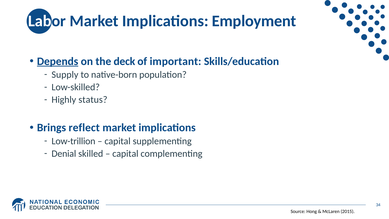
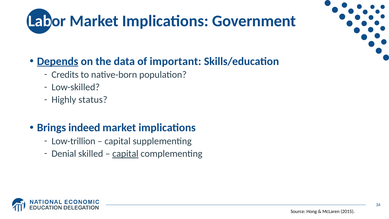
Employment: Employment -> Government (254, 21)
deck: deck -> data (124, 61)
Supply: Supply -> Credits (65, 75)
reflect: reflect -> indeed (84, 128)
capital underline: none -> present (125, 154)
